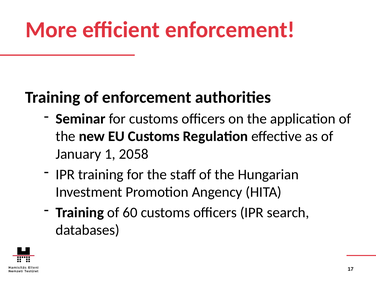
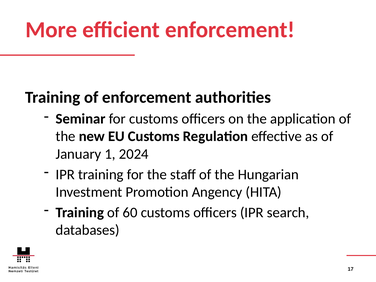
2058: 2058 -> 2024 (134, 154)
